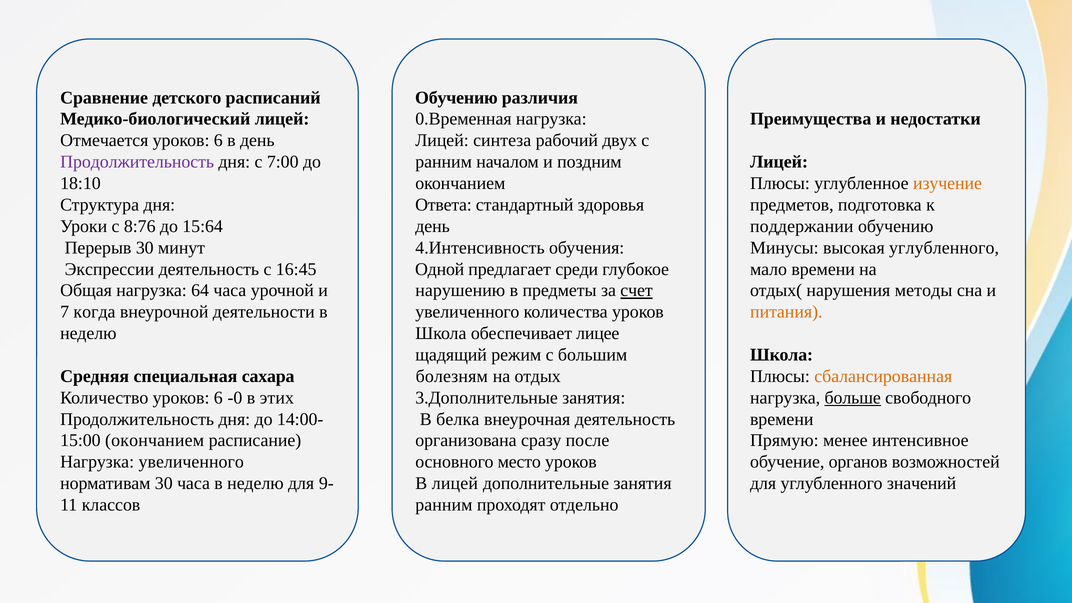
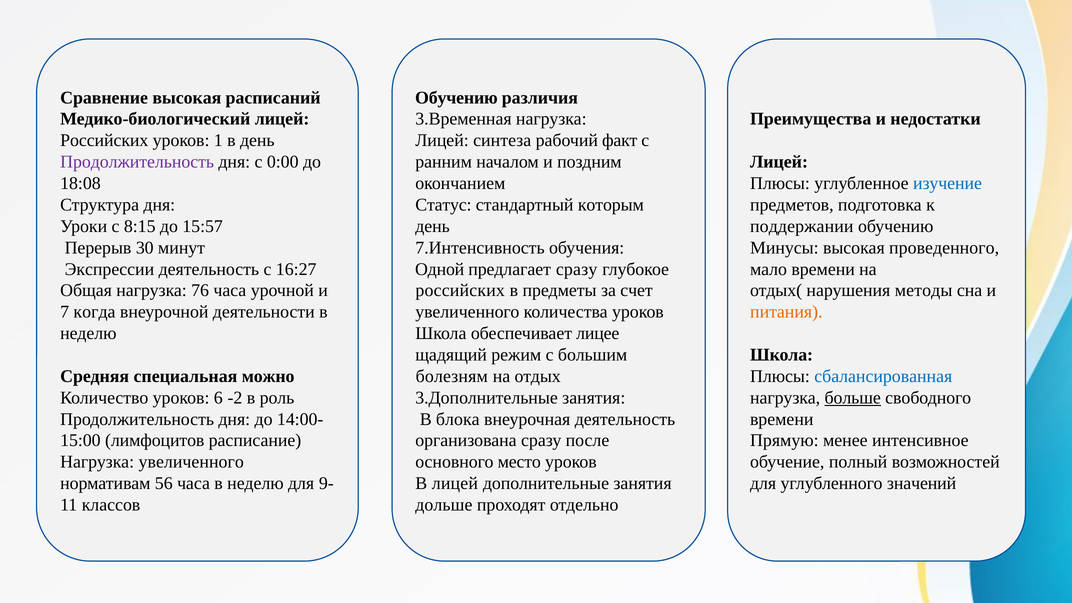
Сравнение детского: детского -> высокая (187, 98)
0.Временная: 0.Временная -> 3.Временная (463, 119)
Отмечается: Отмечается -> Российских (104, 141)
6: 6 -> 1 (218, 141)
двух: двух -> факт (620, 141)
7:00: 7:00 -> 0:00 (283, 162)
18:10: 18:10 -> 18:08 (80, 183)
изучение colour: orange -> blue (947, 183)
Ответа: Ответа -> Статус (443, 205)
здоровья: здоровья -> которым (611, 205)
8:76: 8:76 -> 8:15 (140, 226)
15:64: 15:64 -> 15:57 (203, 226)
4.Интенсивность: 4.Интенсивность -> 7.Интенсивность (480, 248)
высокая углубленного: углубленного -> проведенного (944, 248)
16:45: 16:45 -> 16:27 (296, 269)
предлагает среди: среди -> сразу (577, 269)
64: 64 -> 76 (200, 291)
нарушению: нарушению -> российских (460, 291)
счет underline: present -> none (637, 291)
сахара: сахара -> можно (268, 376)
сбалансированная colour: orange -> blue (883, 376)
-0: -0 -> -2 (235, 398)
этих: этих -> роль (277, 398)
белка: белка -> блока (458, 419)
окончанием: окончанием -> лимфоцитов (155, 441)
органов: органов -> полный (858, 462)
нормативам 30: 30 -> 56 (164, 483)
ранним: ранним -> дольше (444, 505)
